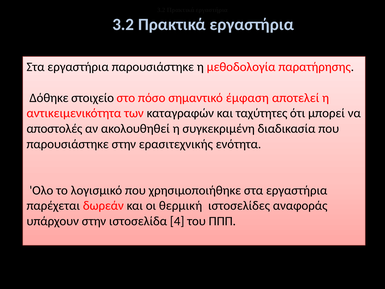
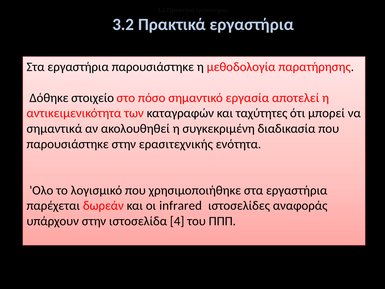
έμφαση: έμφαση -> εργασία (247, 98)
αποστολές: αποστολές -> σημαντικά (54, 129)
θερμική: θερμική -> infrared (181, 206)
